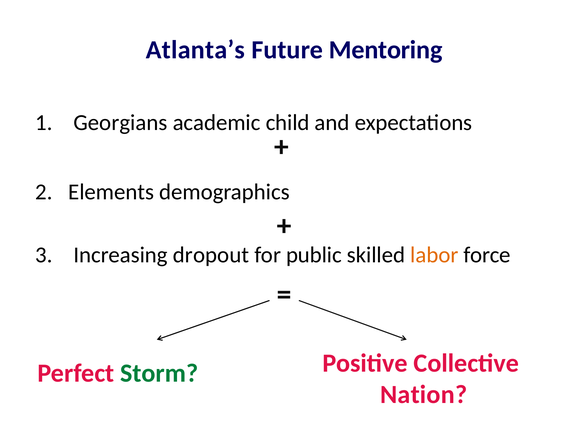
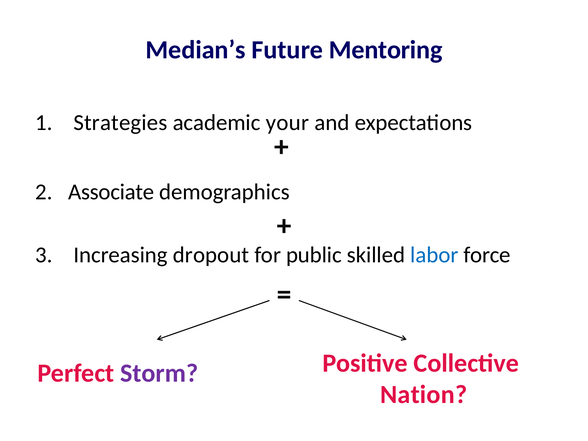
Atlanta’s: Atlanta’s -> Median’s (196, 50)
Georgians: Georgians -> Strategies (120, 123)
child: child -> your (287, 123)
Elements: Elements -> Associate (111, 192)
labor colour: orange -> blue (434, 255)
Storm colour: green -> purple (159, 373)
